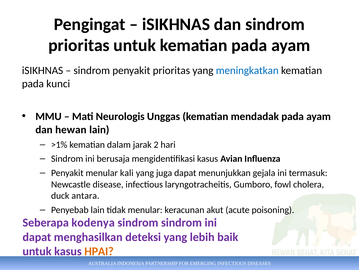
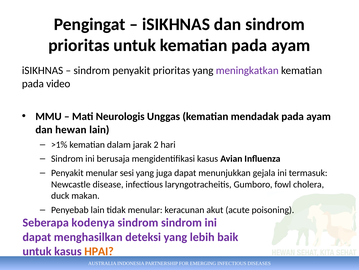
meningkatkan colour: blue -> purple (247, 70)
kunci: kunci -> video (58, 83)
kali: kali -> sesi (127, 173)
antara: antara -> makan (86, 195)
